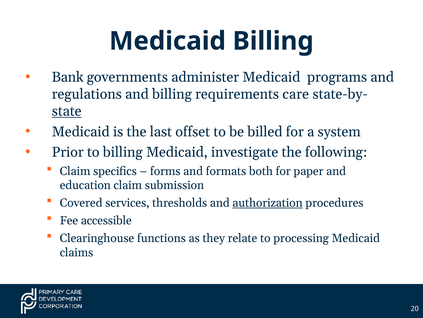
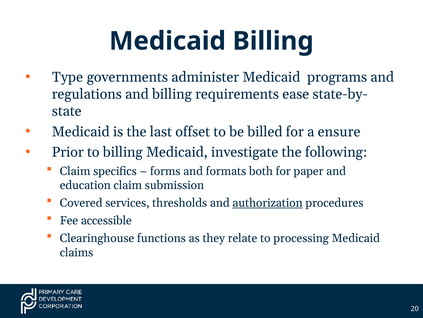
Bank: Bank -> Type (68, 77)
care: care -> ease (296, 94)
state underline: present -> none (67, 111)
system: system -> ensure (339, 131)
